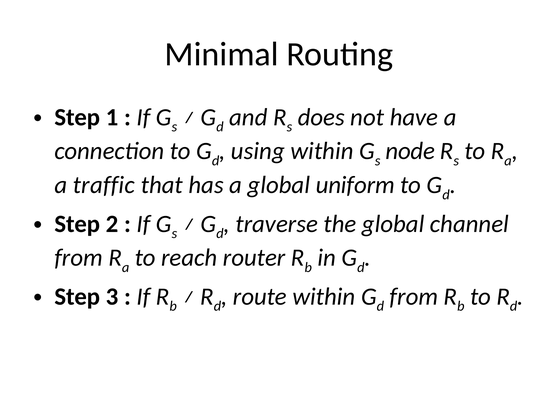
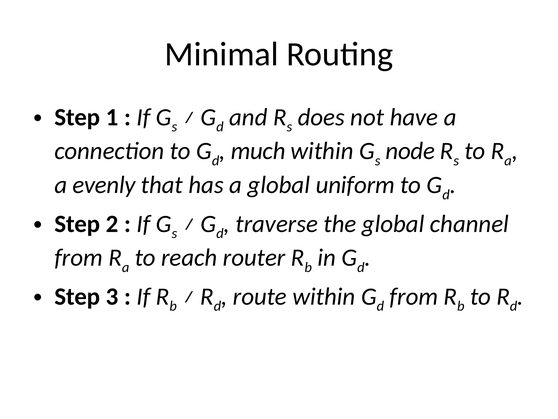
using: using -> much (258, 151)
traffic: traffic -> evenly (104, 185)
